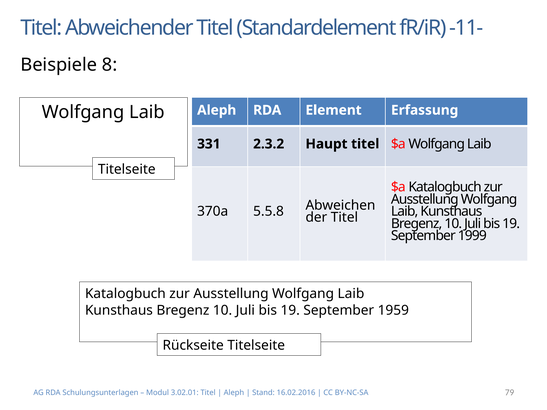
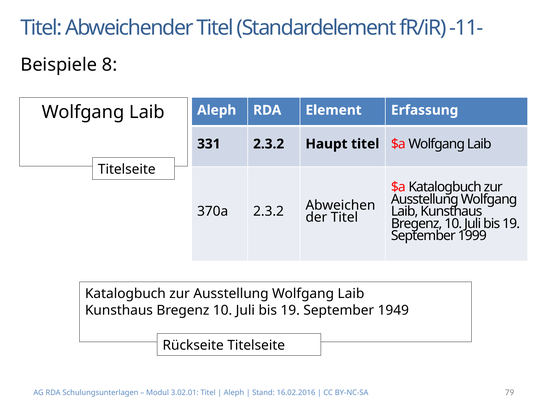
370a 5.5.8: 5.5.8 -> 2.3.2 (269, 211)
1959: 1959 -> 1949 (393, 310)
